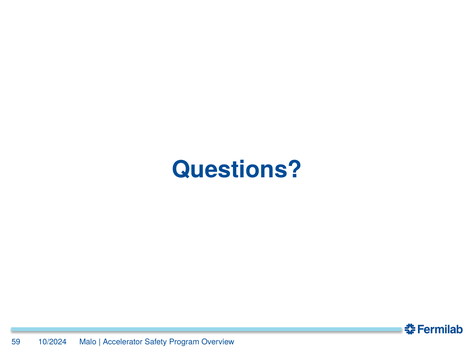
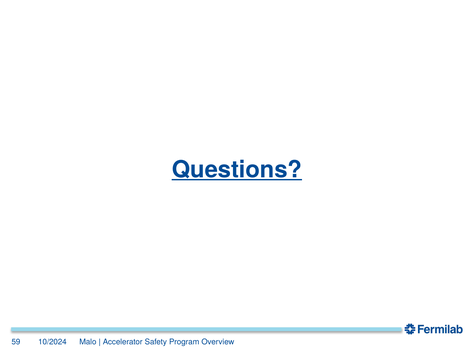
Questions underline: none -> present (237, 170)
